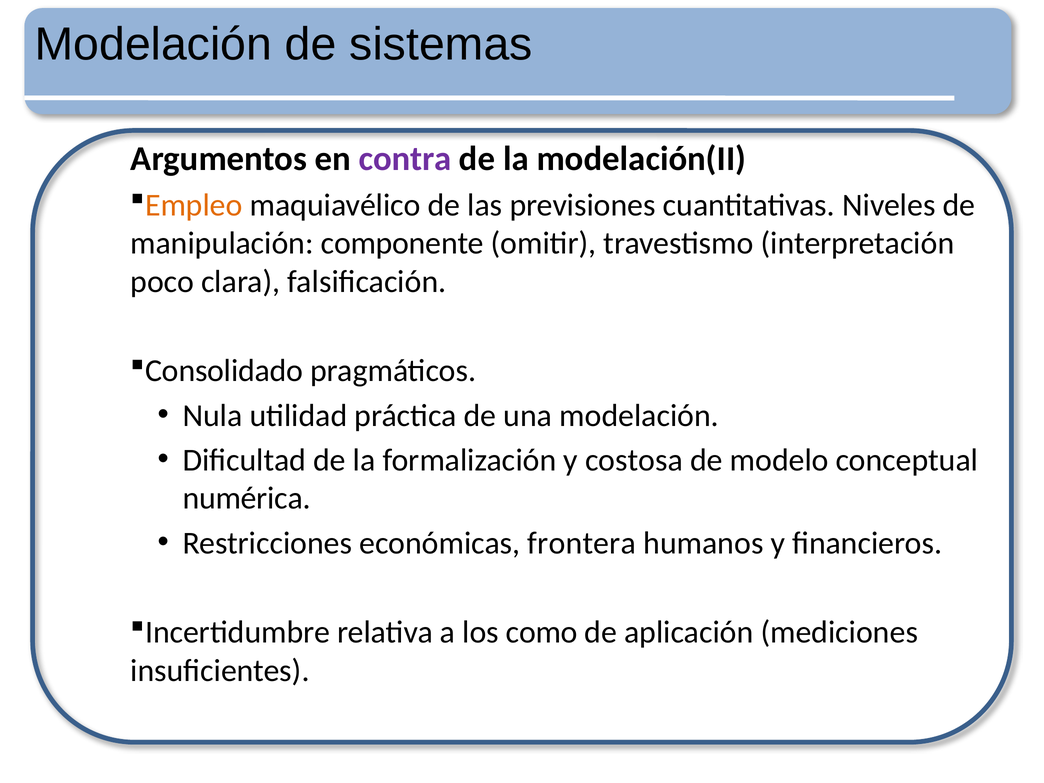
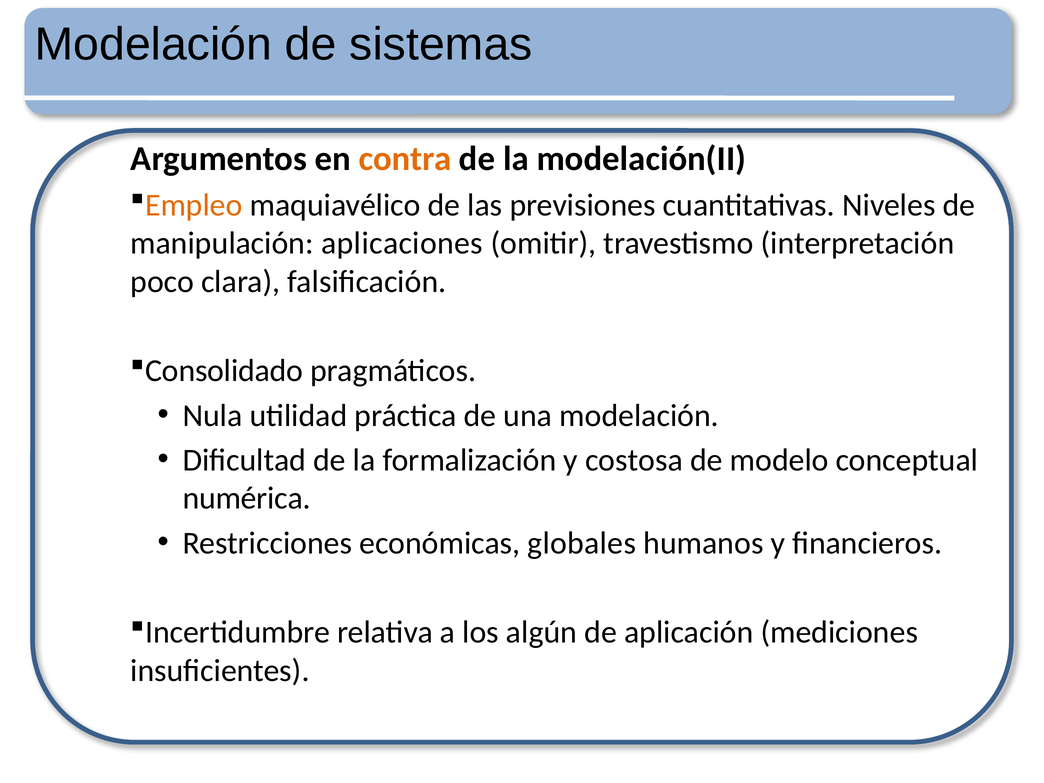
contra colour: purple -> orange (405, 159)
componente: componente -> aplicaciones (402, 243)
frontera: frontera -> globales (582, 543)
como: como -> algún (542, 632)
